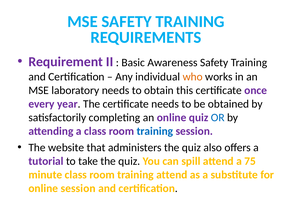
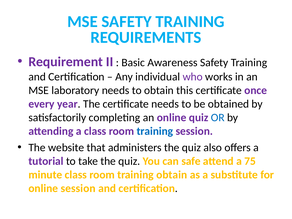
who colour: orange -> purple (193, 77)
spill: spill -> safe (191, 161)
training attend: attend -> obtain (172, 175)
